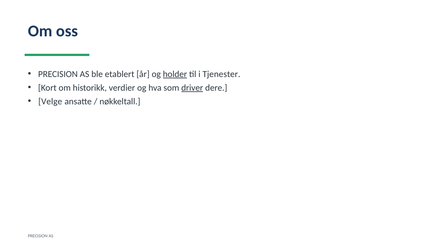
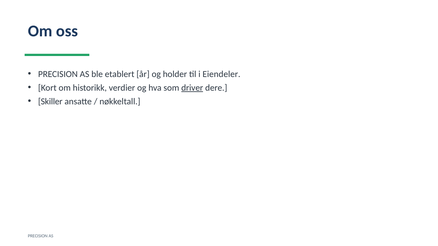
holder underline: present -> none (175, 74)
Tjenester: Tjenester -> Eiendeler (221, 74)
Velge: Velge -> Skiller (50, 102)
